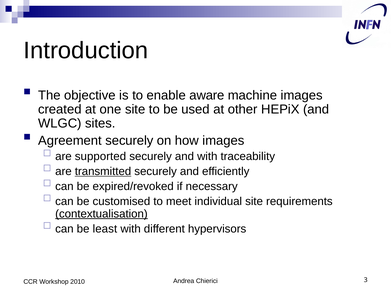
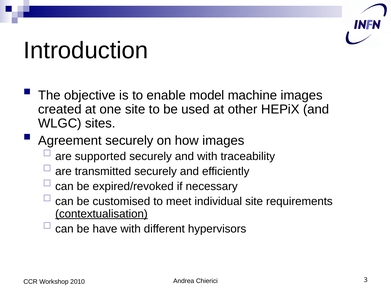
aware: aware -> model (207, 95)
transmitted underline: present -> none (103, 172)
least: least -> have (105, 229)
